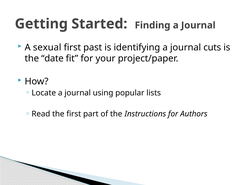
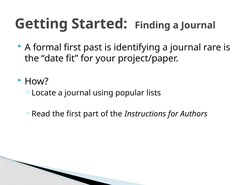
sexual: sexual -> formal (47, 47)
cuts: cuts -> rare (212, 47)
